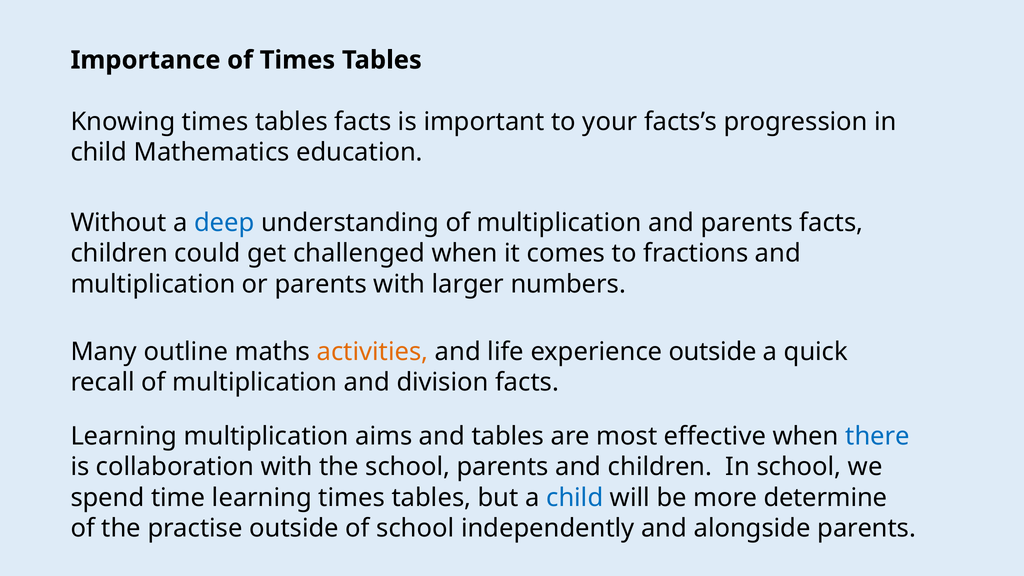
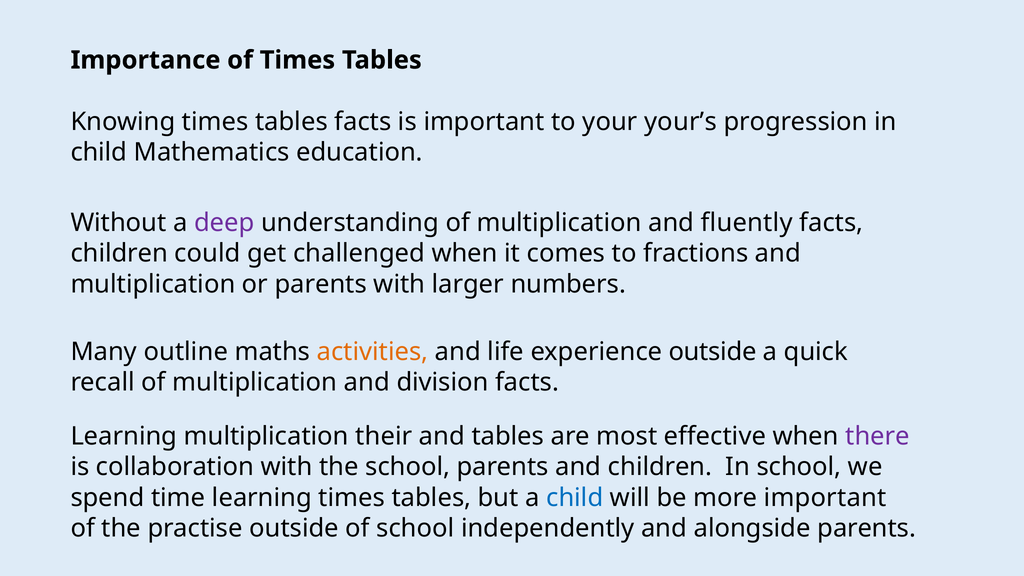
facts’s: facts’s -> your’s (680, 122)
deep colour: blue -> purple (224, 223)
and parents: parents -> fluently (747, 223)
aims: aims -> their (384, 436)
there colour: blue -> purple (877, 436)
more determine: determine -> important (825, 498)
